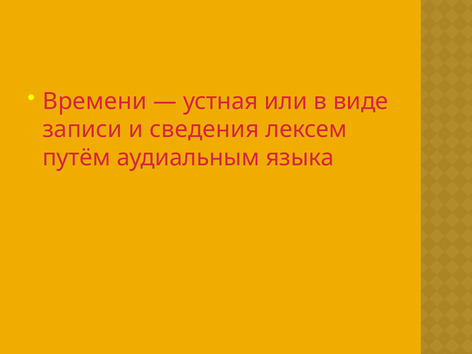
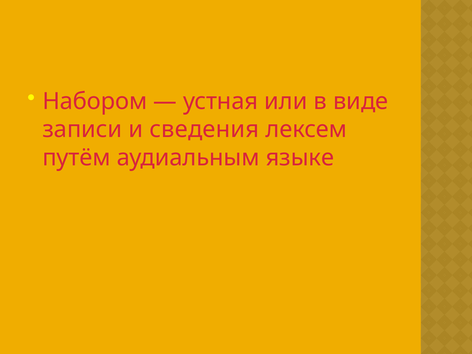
Времени: Времени -> Набором (95, 101)
языка: языка -> языке (300, 158)
